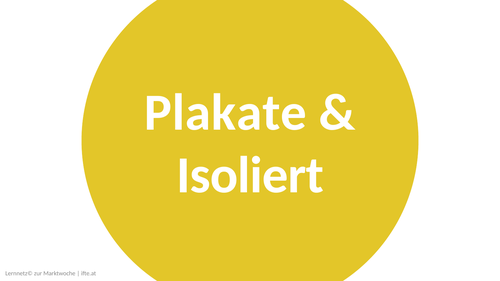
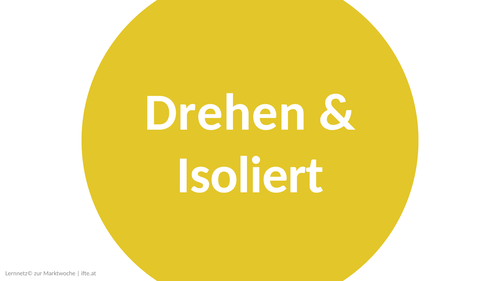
Plakate: Plakate -> Drehen (225, 113)
